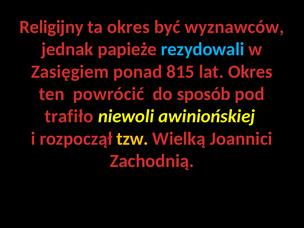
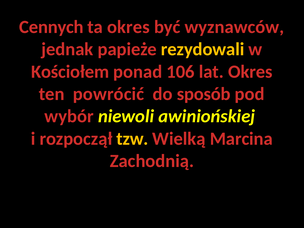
Religijny: Religijny -> Cennych (51, 27)
rezydowali colour: light blue -> yellow (203, 49)
Zasięgiem: Zasięgiem -> Kościołem (70, 72)
815: 815 -> 106 (181, 72)
trafiło: trafiło -> wybór (69, 116)
Joannici: Joannici -> Marcina (241, 139)
